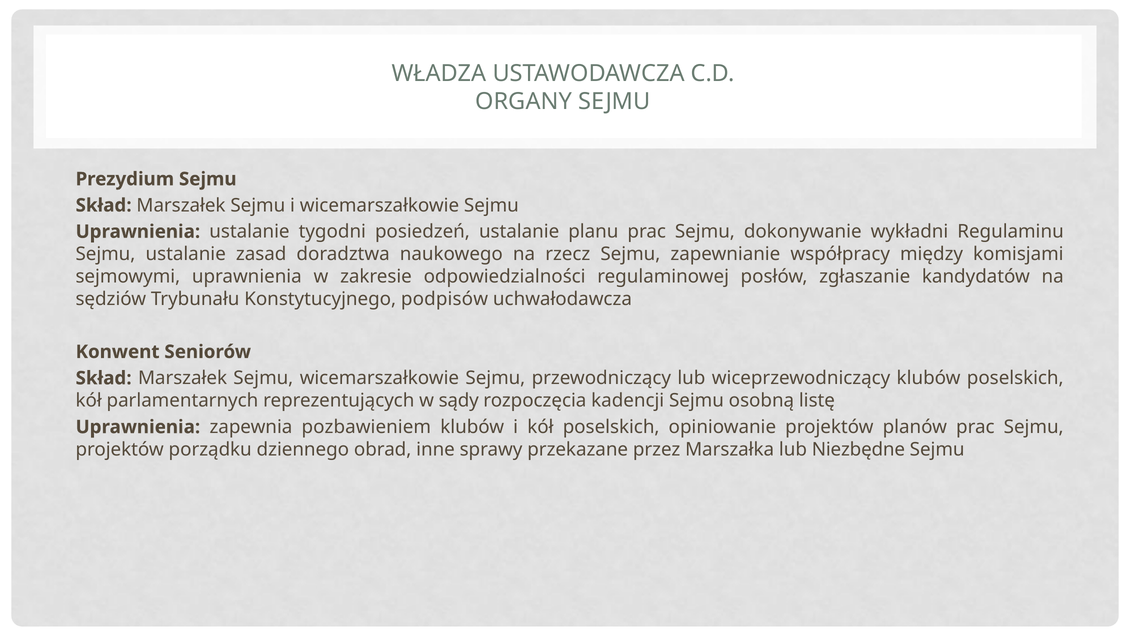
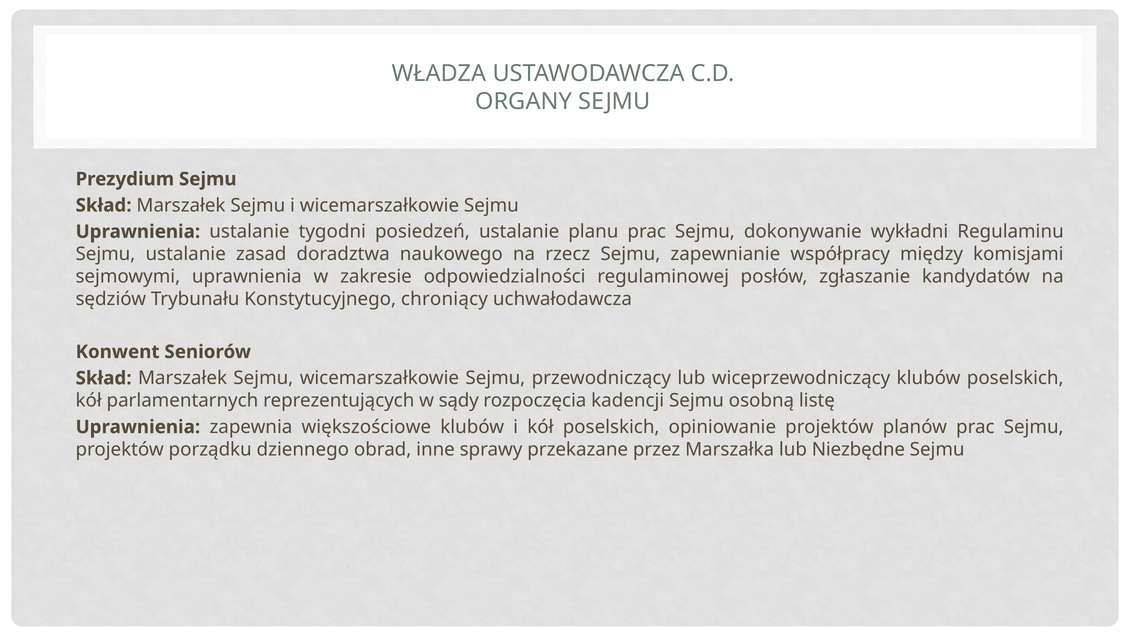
podpisów: podpisów -> chroniący (444, 300)
pozbawieniem: pozbawieniem -> większościowe (366, 427)
